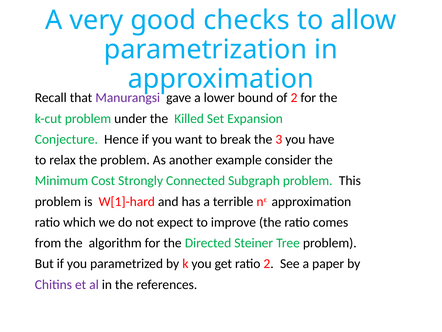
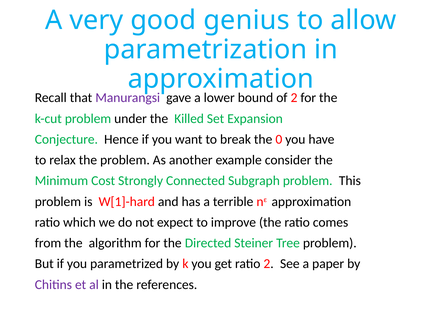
checks: checks -> genius (247, 20)
3: 3 -> 0 (279, 139)
